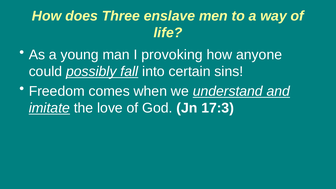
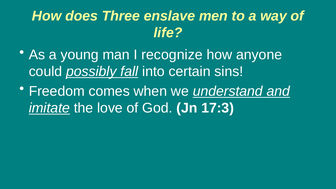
provoking: provoking -> recognize (172, 55)
